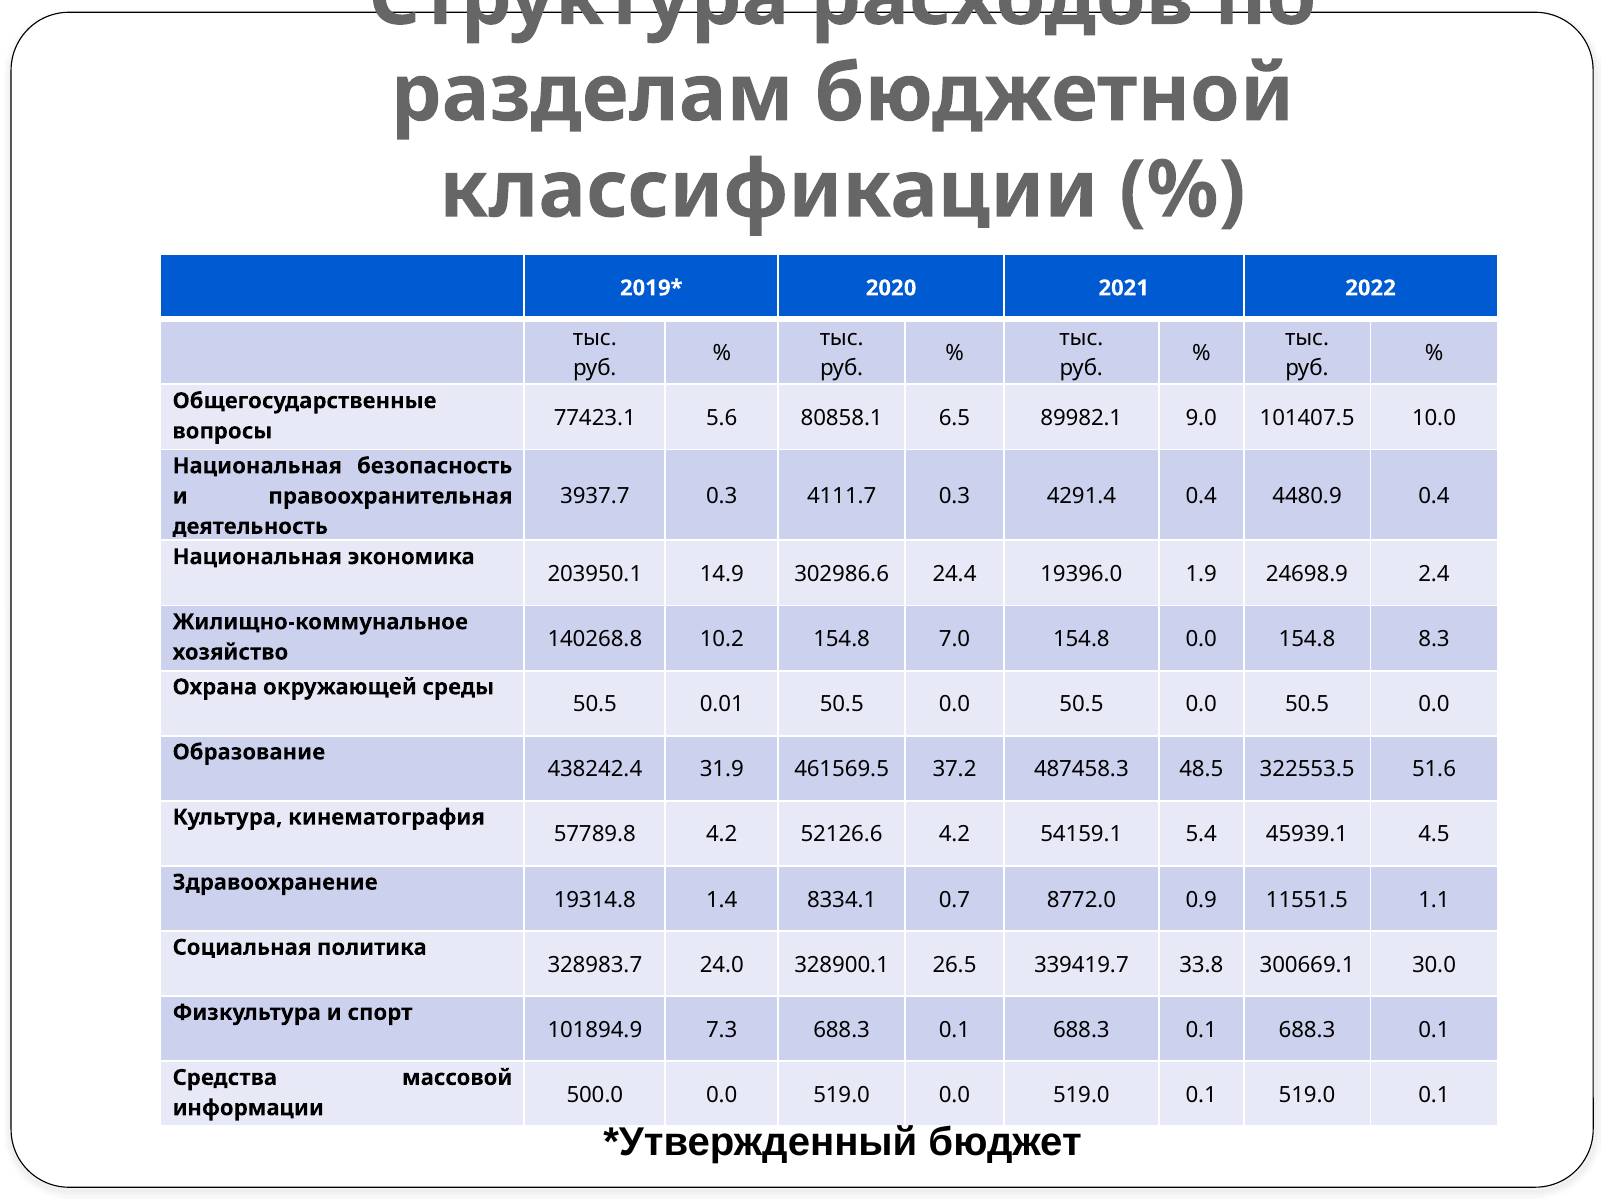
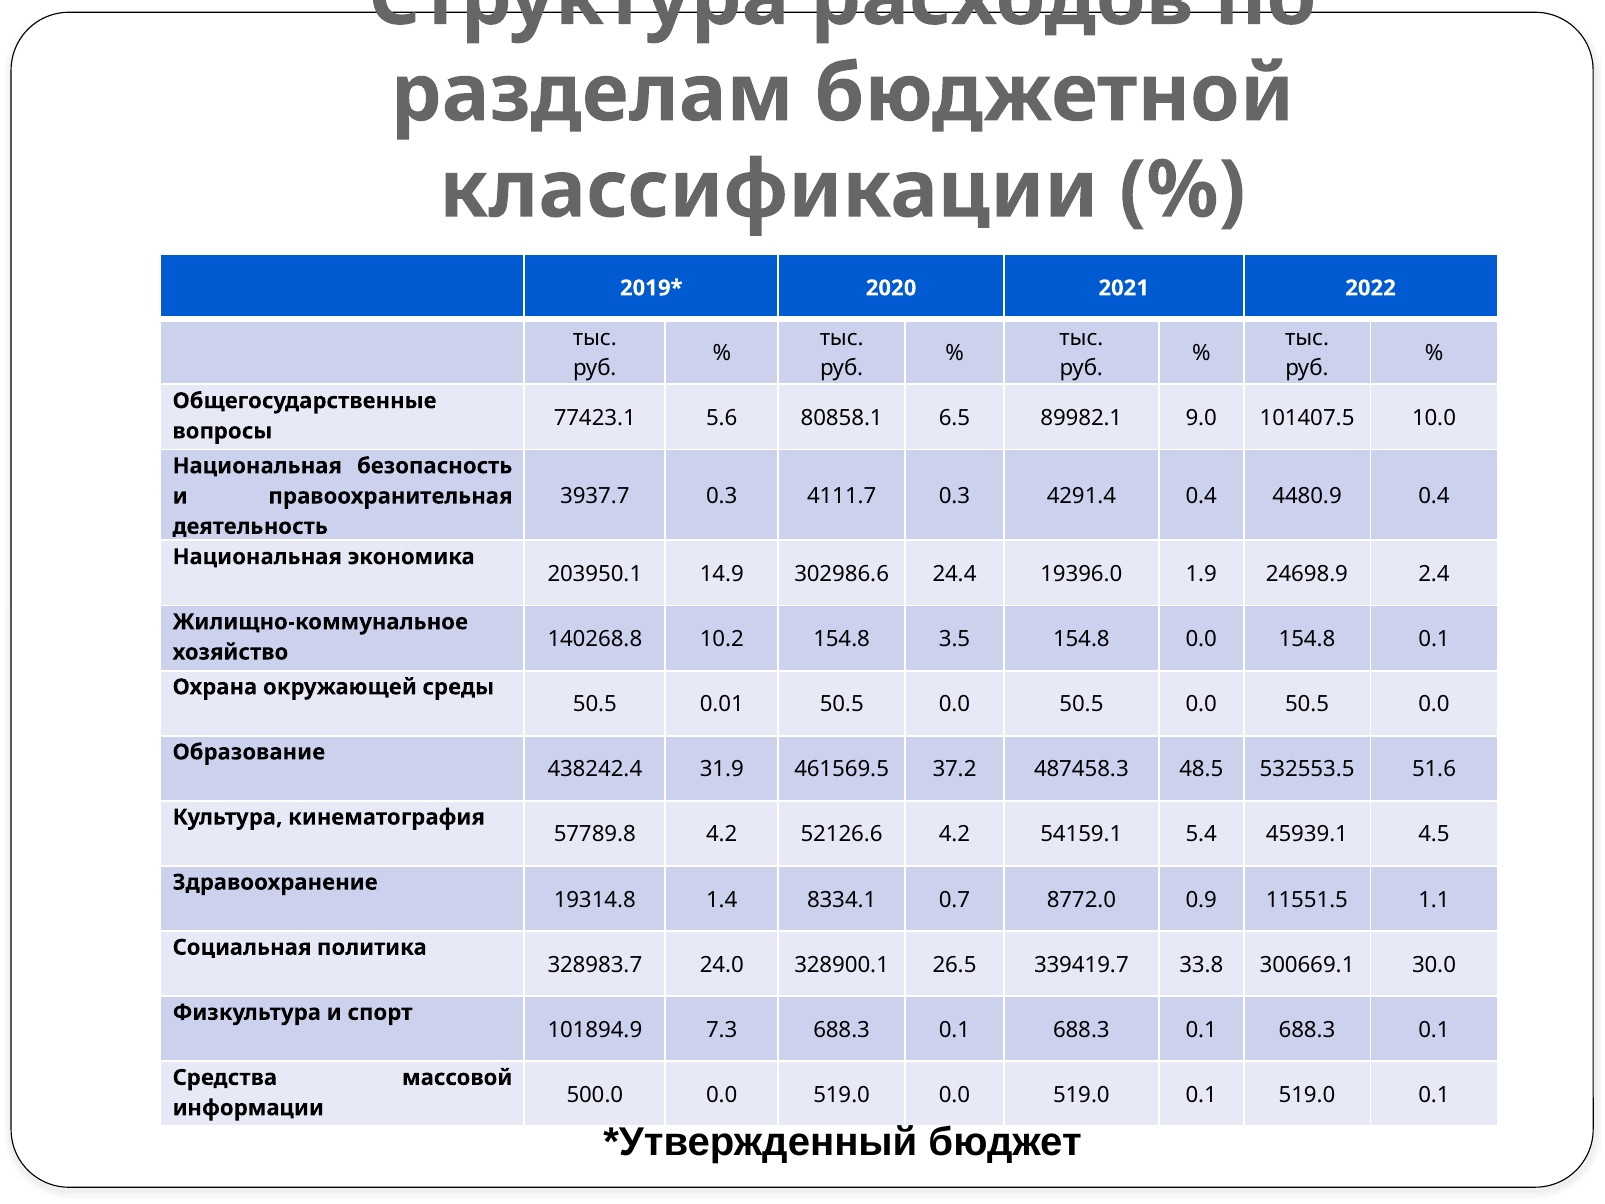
7.0: 7.0 -> 3.5 (955, 639)
154.8 8.3: 8.3 -> 0.1 (1434, 639)
322553.5: 322553.5 -> 532553.5 (1307, 769)
